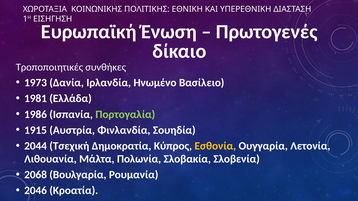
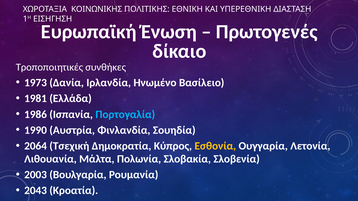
Πορτογαλία colour: light green -> light blue (125, 115)
1915: 1915 -> 1990 (36, 130)
2044: 2044 -> 2064 (36, 146)
2068: 2068 -> 2003 (36, 175)
2046: 2046 -> 2043 (36, 191)
